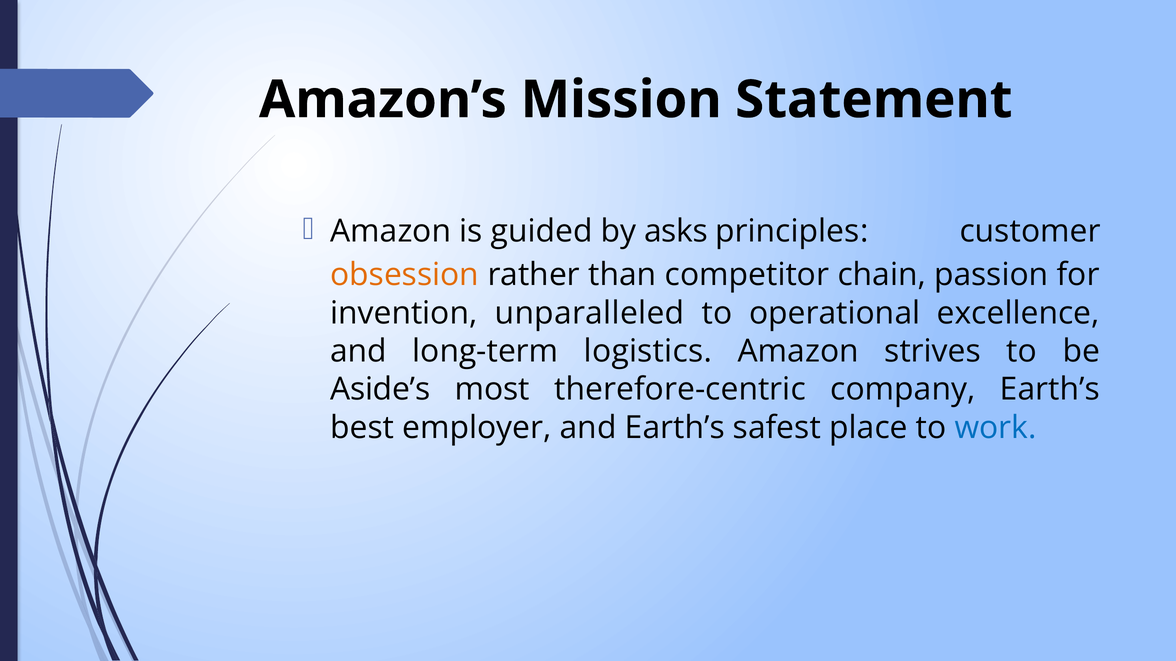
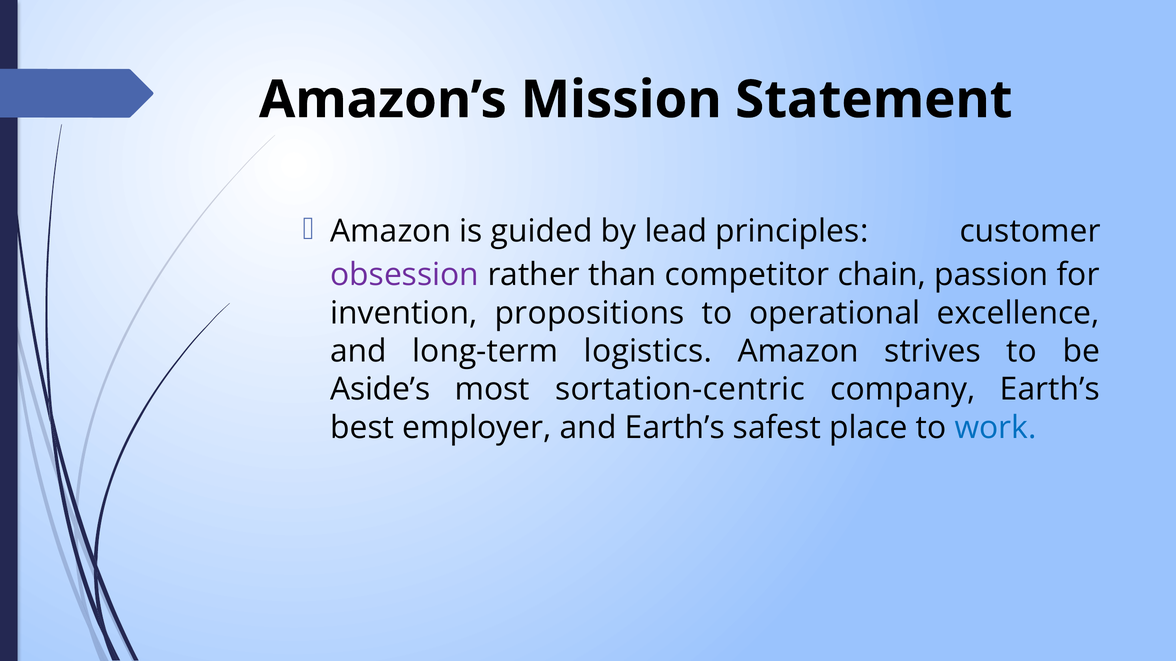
asks: asks -> lead (676, 232)
obsession colour: orange -> purple (405, 275)
unparalleled: unparalleled -> propositions (590, 313)
therefore-centric: therefore-centric -> sortation-centric (680, 390)
